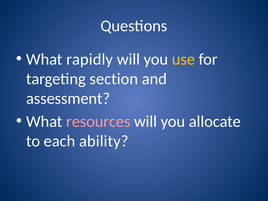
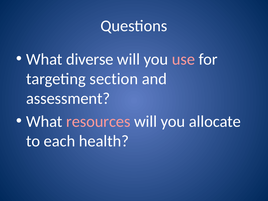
rapidly: rapidly -> diverse (90, 59)
use colour: yellow -> pink (183, 59)
ability: ability -> health (104, 141)
